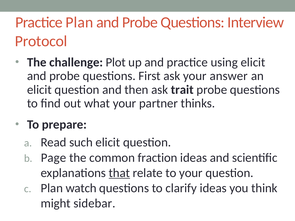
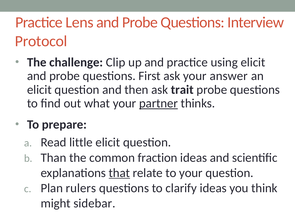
Practice Plan: Plan -> Lens (80, 22)
Plot: Plot -> Clip (116, 62)
partner underline: none -> present (159, 104)
such: such -> little (81, 143)
Page: Page -> Than (54, 158)
watch: watch -> rulers (81, 188)
